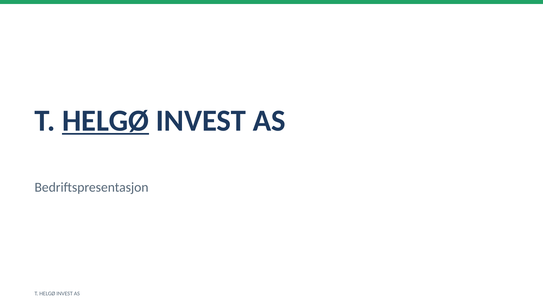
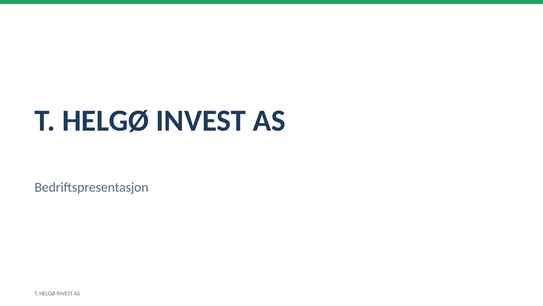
HELGØ underline: present -> none (106, 120)
